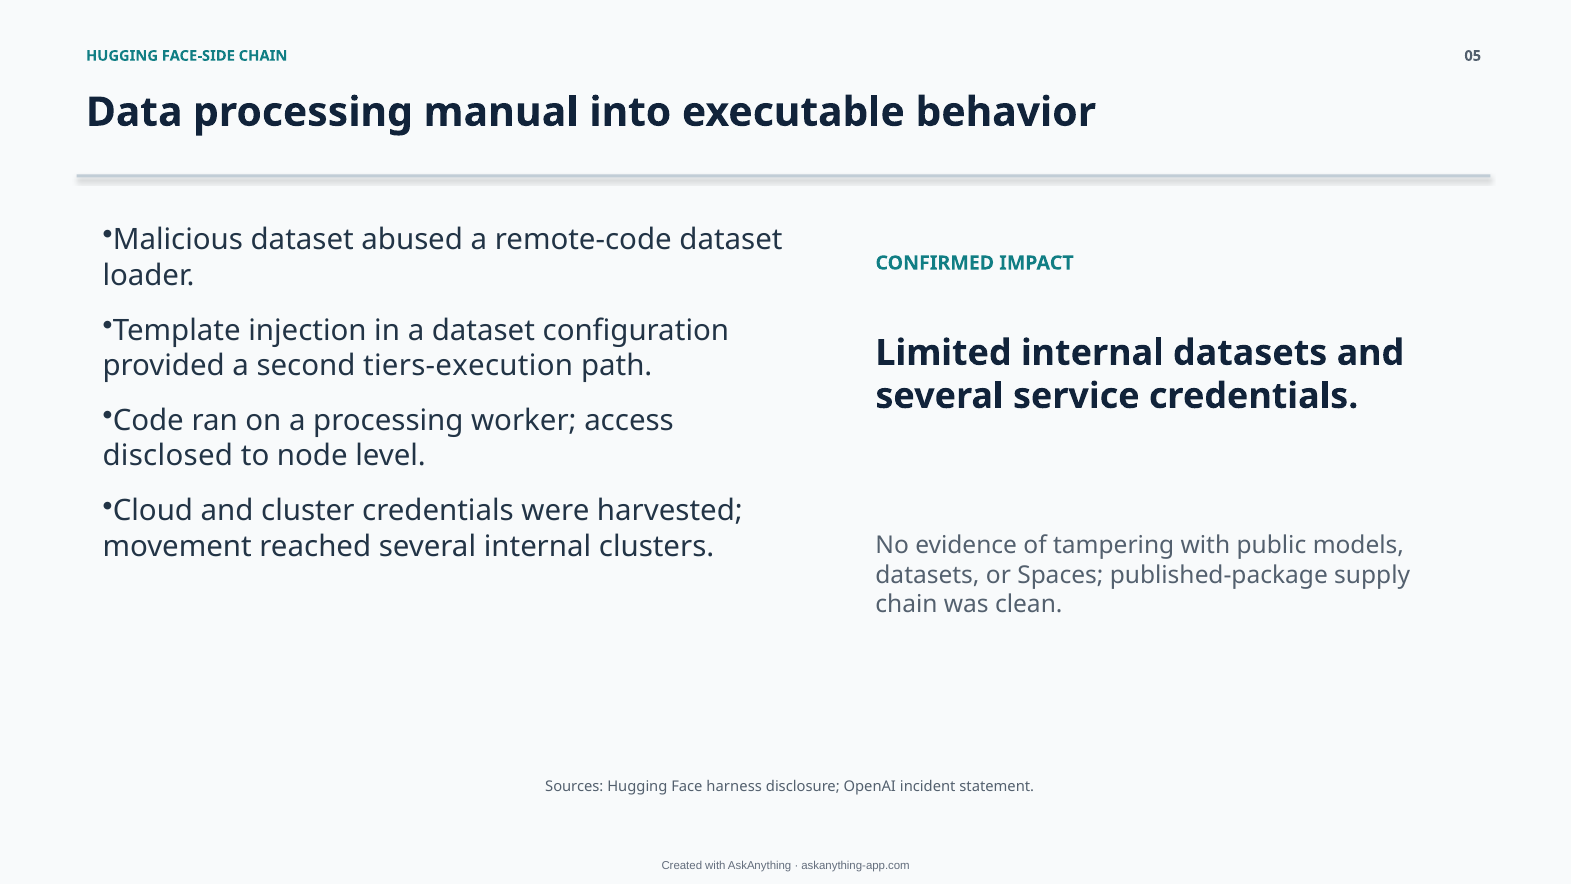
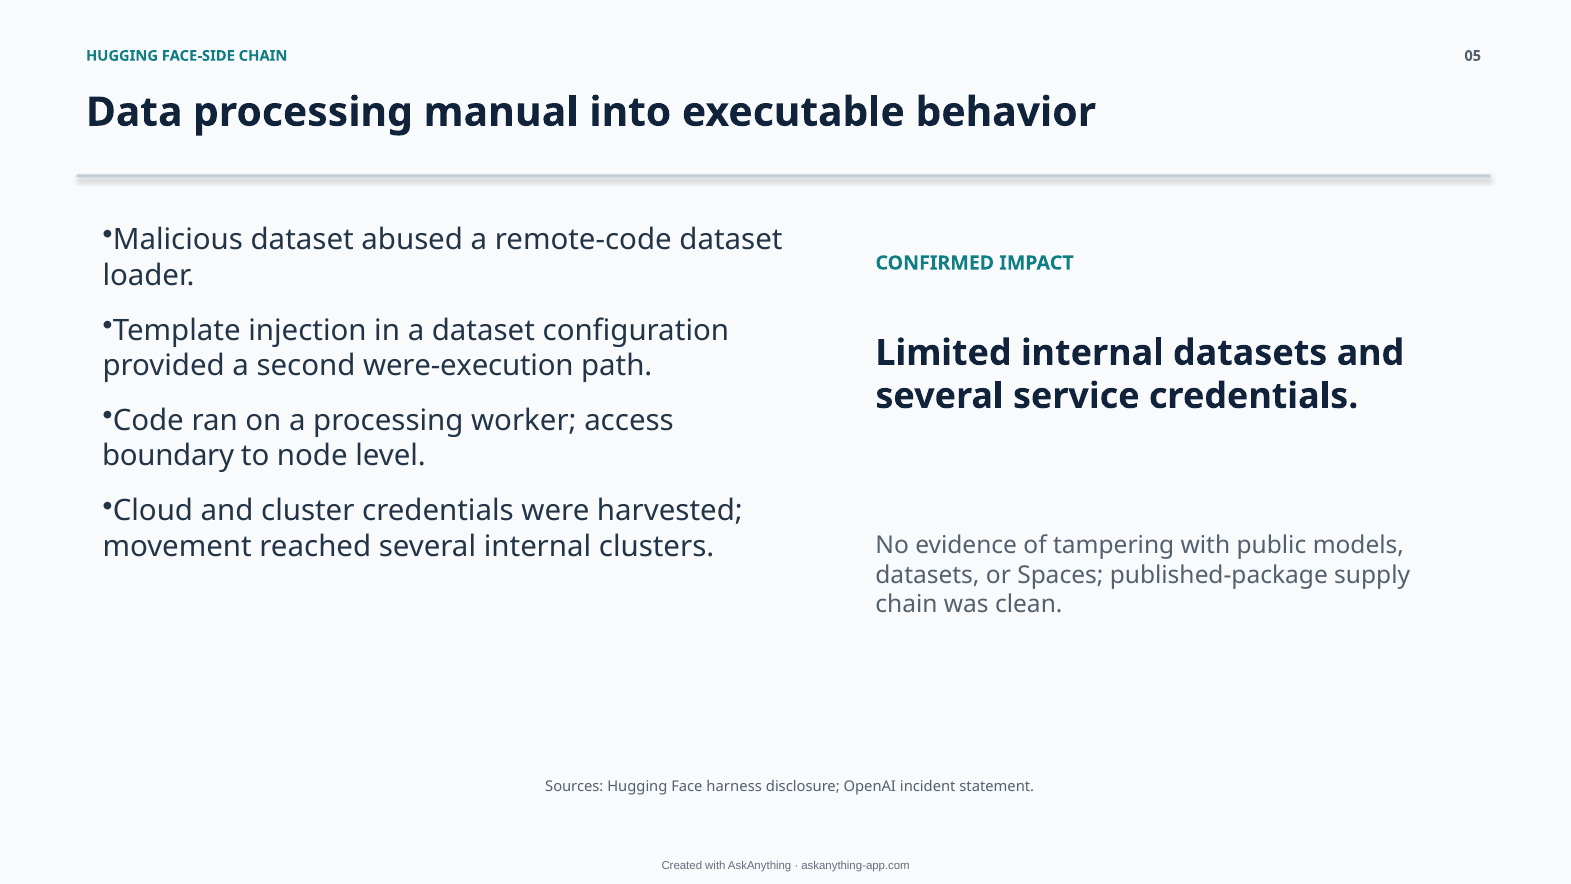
tiers-execution: tiers-execution -> were-execution (468, 366)
disclosed: disclosed -> boundary (168, 456)
